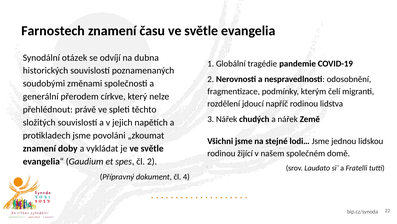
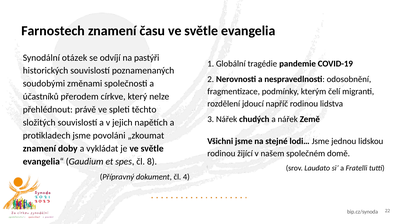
dubna: dubna -> pastýři (147, 57)
generální: generální -> účastníků (41, 96)
čl 2: 2 -> 8 (152, 161)
